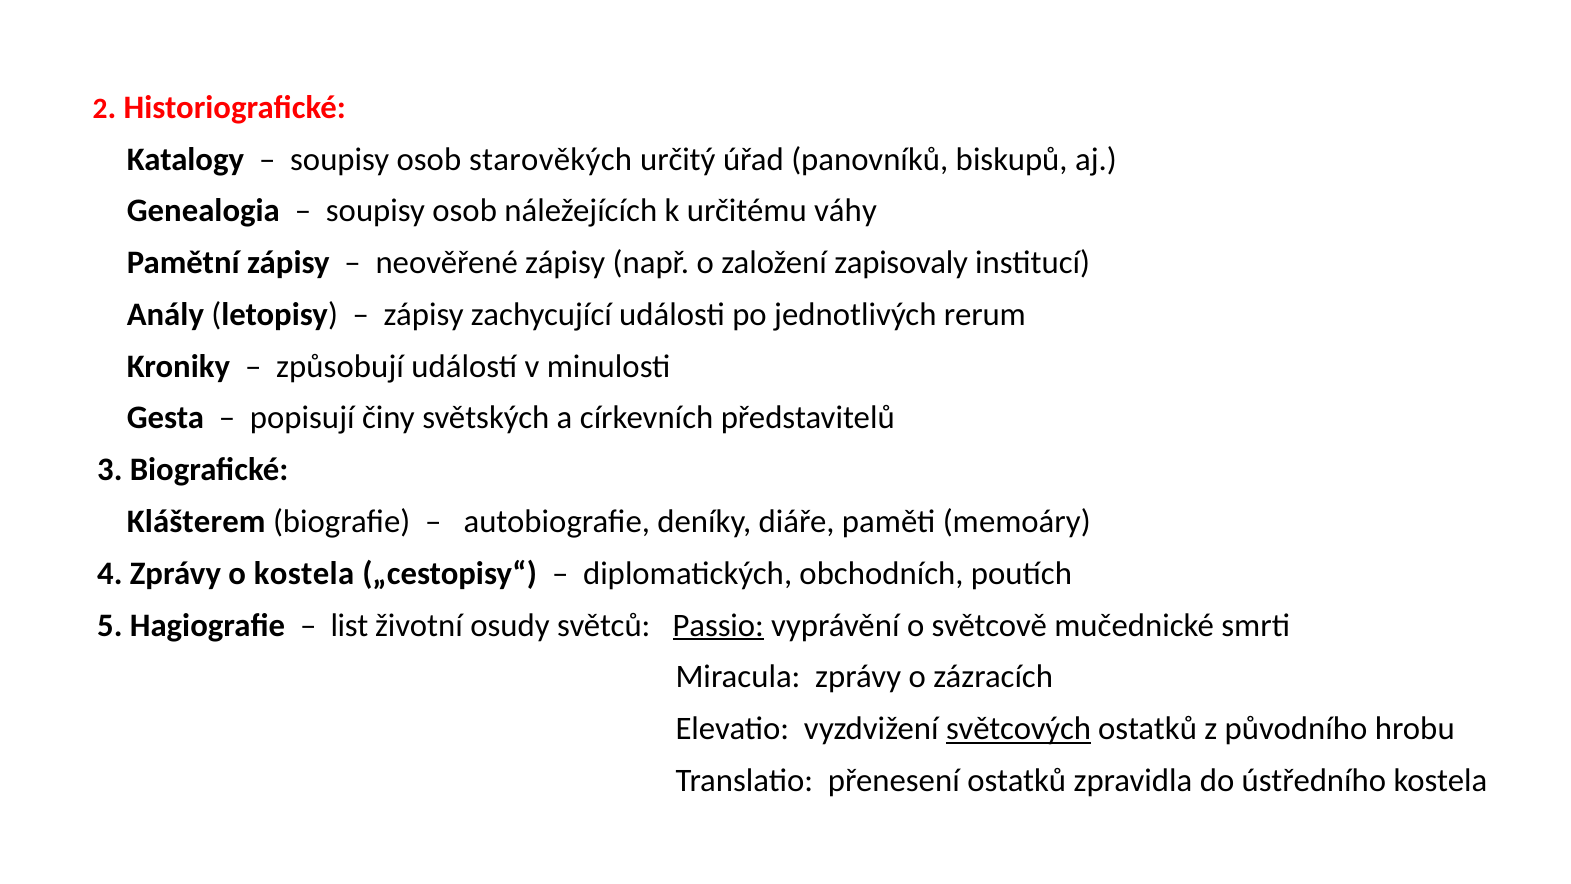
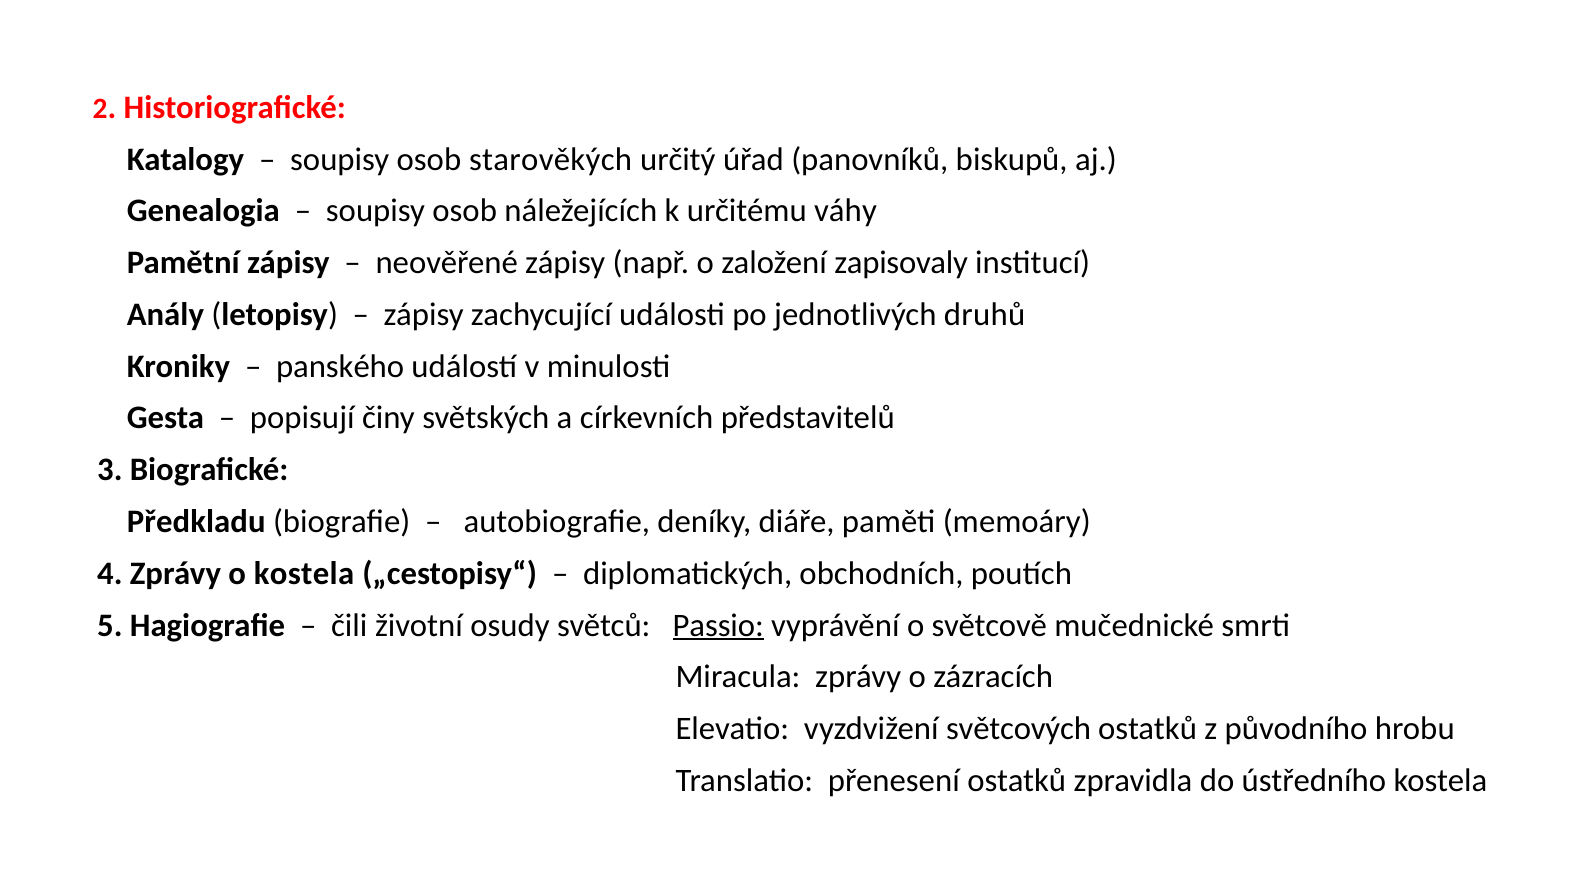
rerum: rerum -> druhů (985, 314)
způsobují: způsobují -> panského (340, 366)
Klášterem: Klášterem -> Předkladu (196, 522)
list: list -> čili (349, 625)
světcových underline: present -> none (1018, 729)
